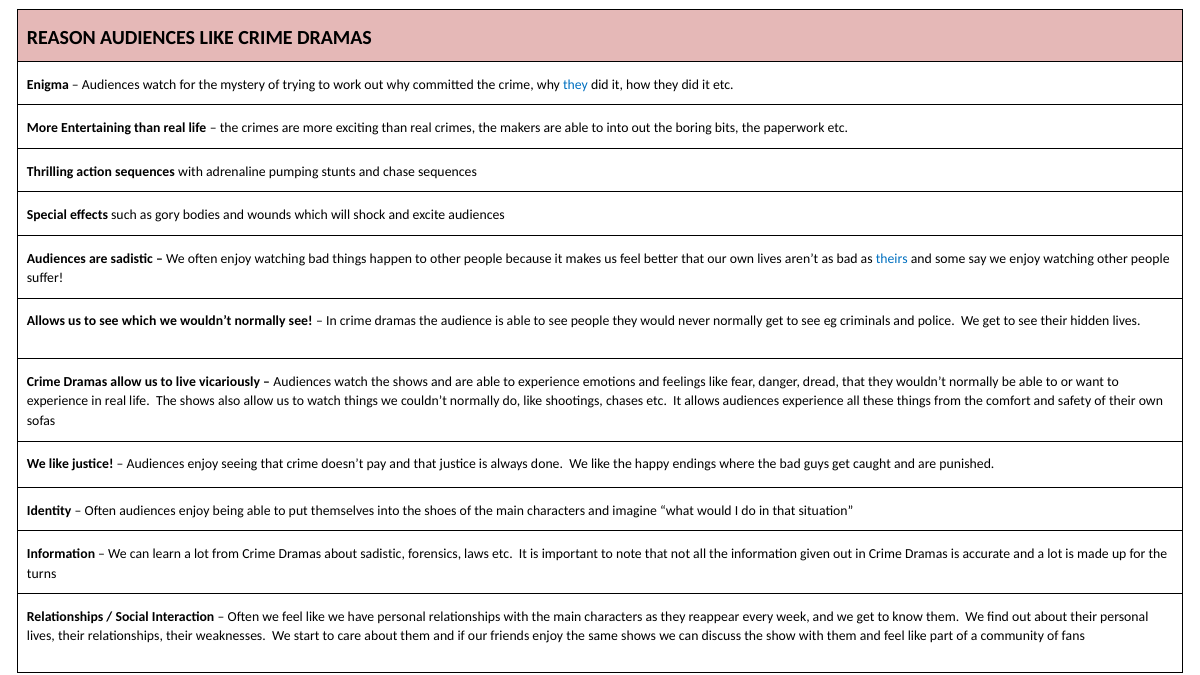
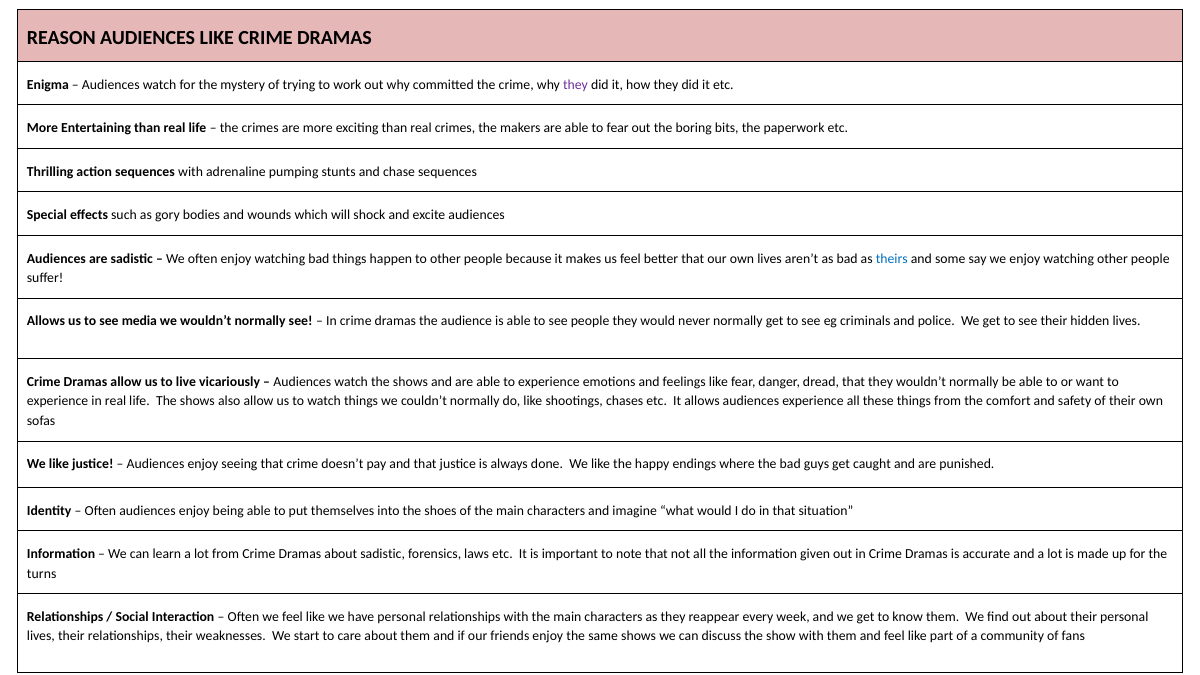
they colour: blue -> purple (575, 85)
to into: into -> fear (618, 128)
see which: which -> media (139, 321)
